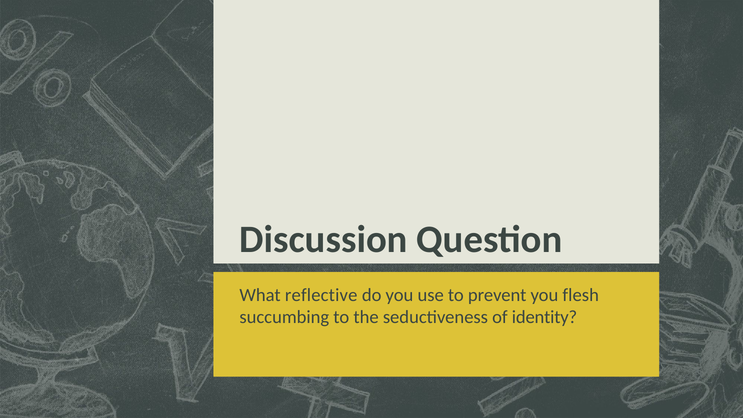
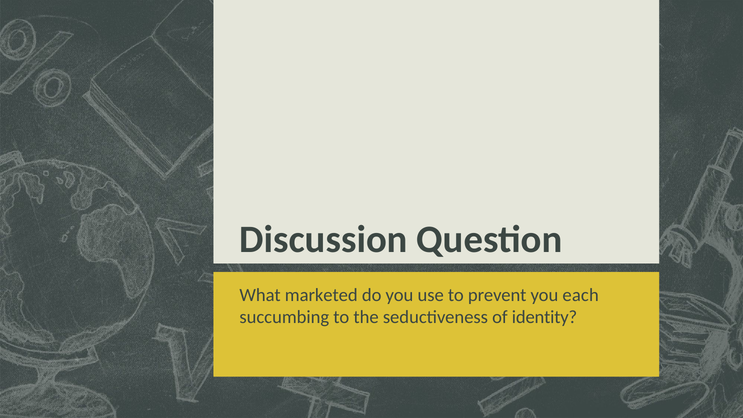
reflective: reflective -> marketed (321, 295)
flesh: flesh -> each (581, 295)
